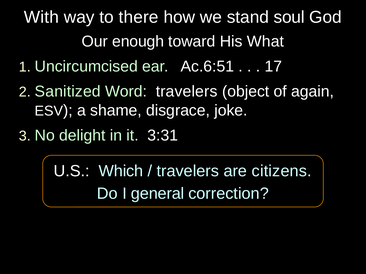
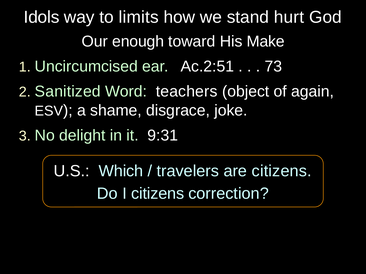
With: With -> Idols (42, 17)
there: there -> limits (139, 17)
soul: soul -> hurt (289, 17)
What: What -> Make (266, 41)
Ac.6:51: Ac.6:51 -> Ac.2:51 (207, 67)
17: 17 -> 73 (273, 67)
Word travelers: travelers -> teachers (187, 92)
3:31: 3:31 -> 9:31 (163, 136)
I general: general -> citizens (158, 194)
